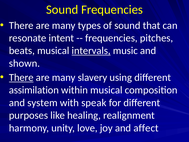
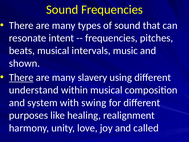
intervals underline: present -> none (91, 51)
assimilation: assimilation -> understand (34, 90)
speak: speak -> swing (94, 103)
affect: affect -> called (146, 128)
